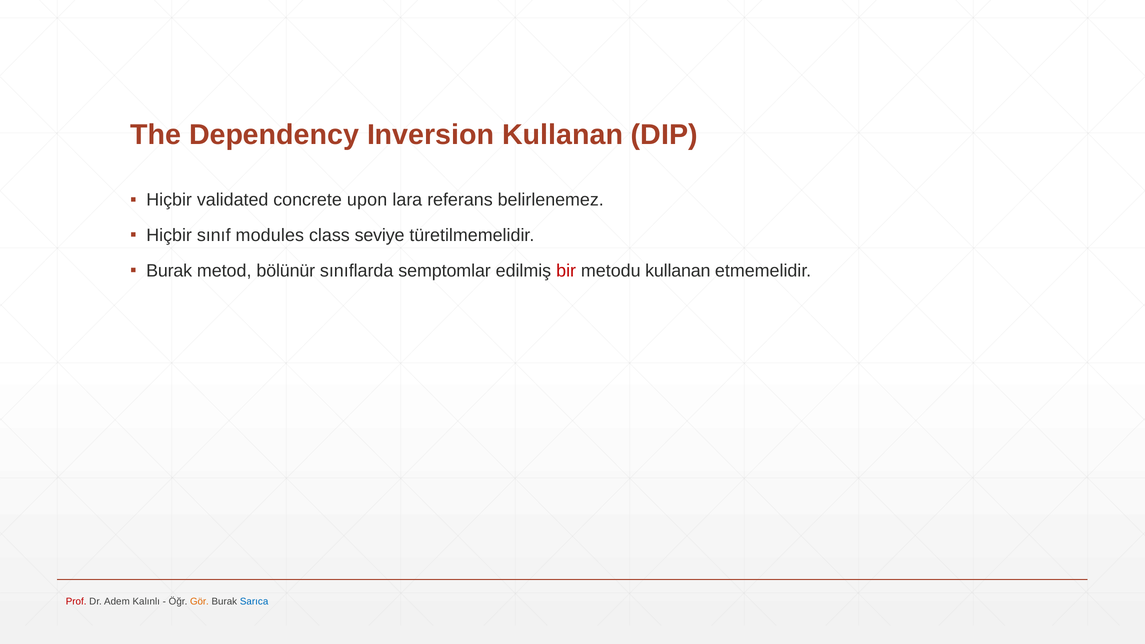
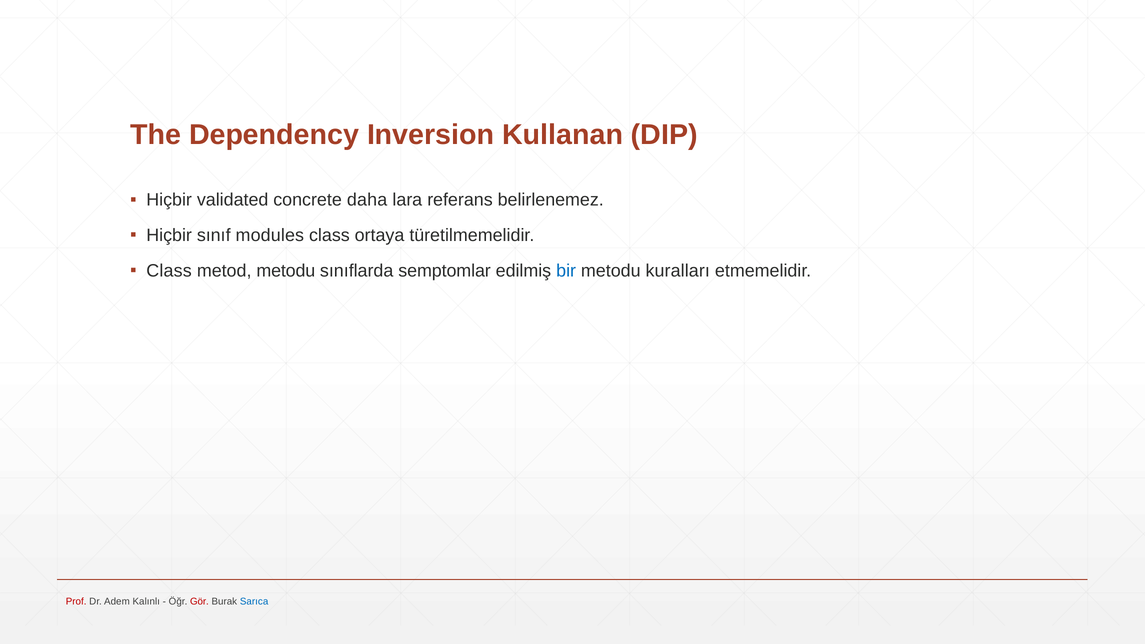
upon: upon -> daha (367, 200)
seviye: seviye -> ortaya (379, 235)
Burak: Burak -> Class (169, 271)
metod bölünür: bölünür -> metodu (286, 271)
bir colour: red -> blue (566, 271)
metodu kullanan: kullanan -> kuralları (678, 271)
Gör colour: orange -> red (199, 602)
